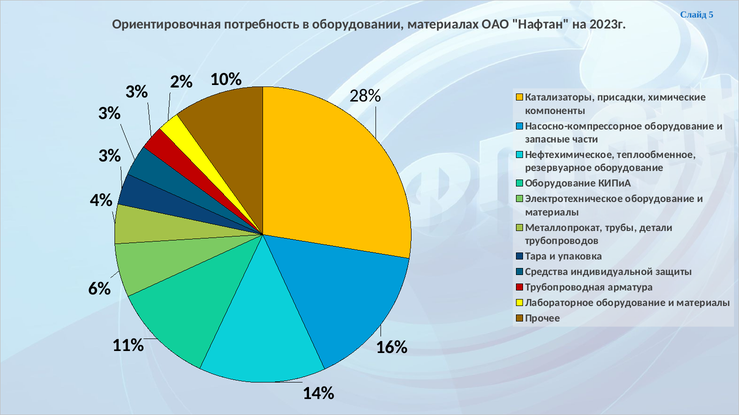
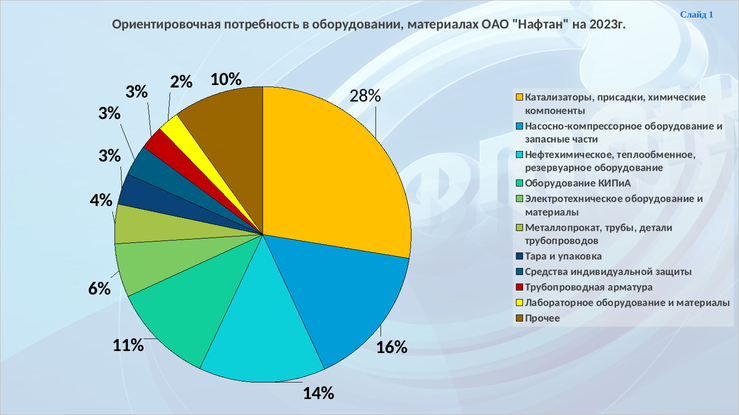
5: 5 -> 1 (711, 15)
